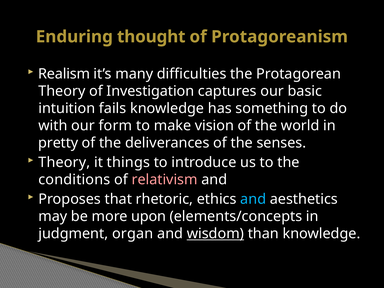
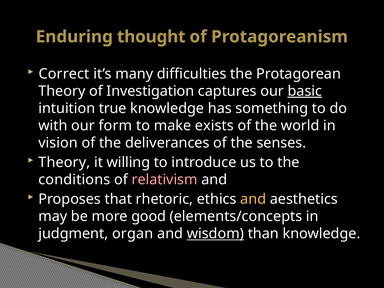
Realism: Realism -> Correct (64, 74)
basic underline: none -> present (305, 91)
fails: fails -> true (113, 108)
vision: vision -> exists (214, 126)
pretty: pretty -> vision (58, 143)
things: things -> willing (128, 162)
and colour: light blue -> yellow (253, 199)
upon: upon -> good (149, 216)
